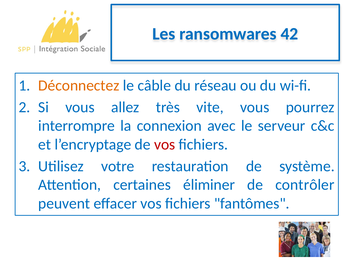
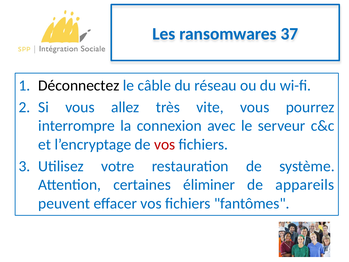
42: 42 -> 37 (289, 34)
Déconnectez colour: orange -> black (79, 85)
contrôler: contrôler -> appareils (305, 185)
